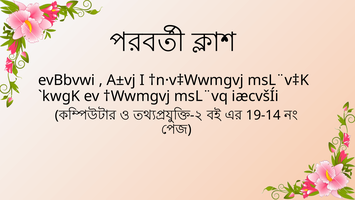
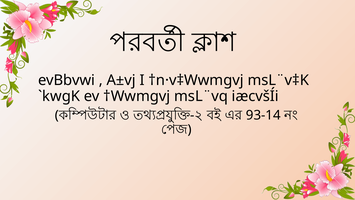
19-14: 19-14 -> 93-14 (263, 115)
